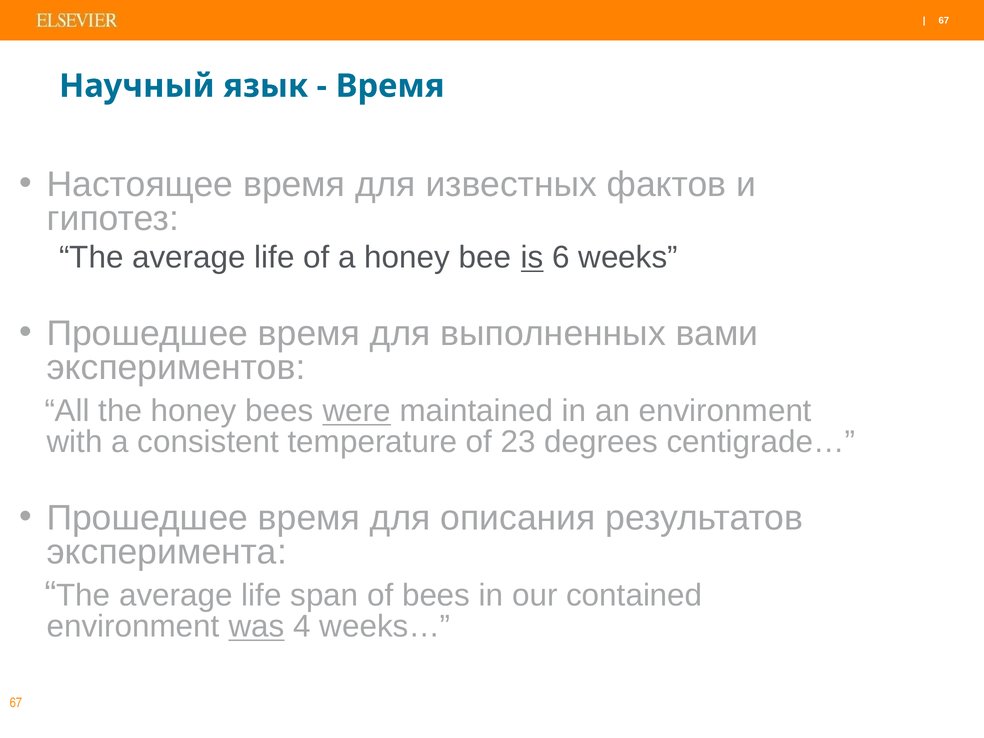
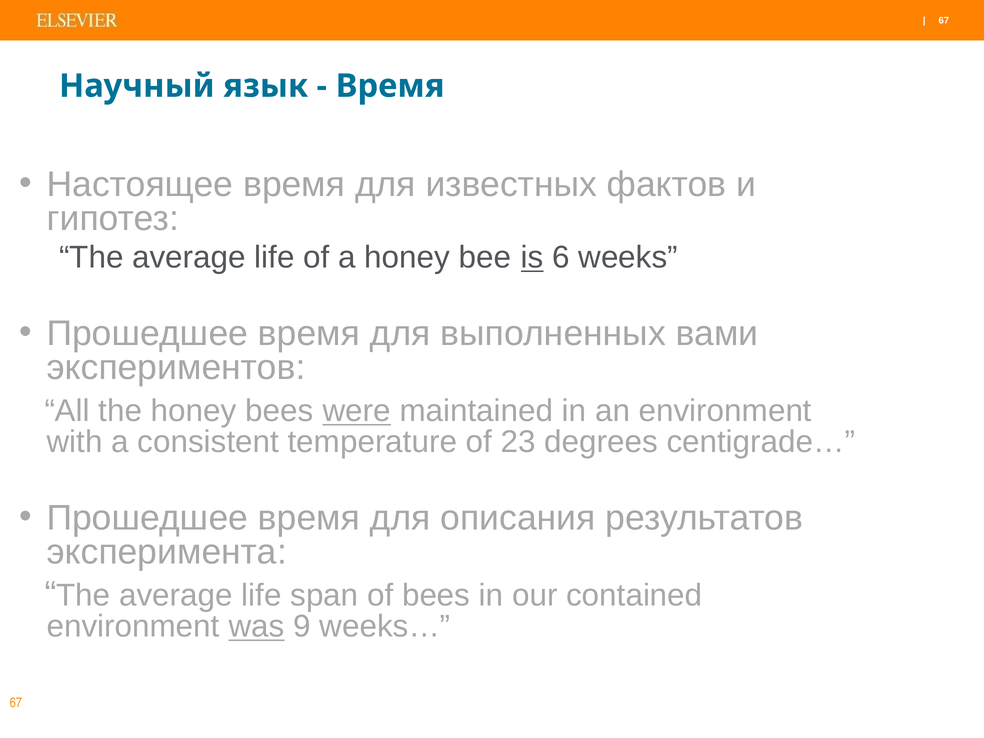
4: 4 -> 9 (302, 626)
